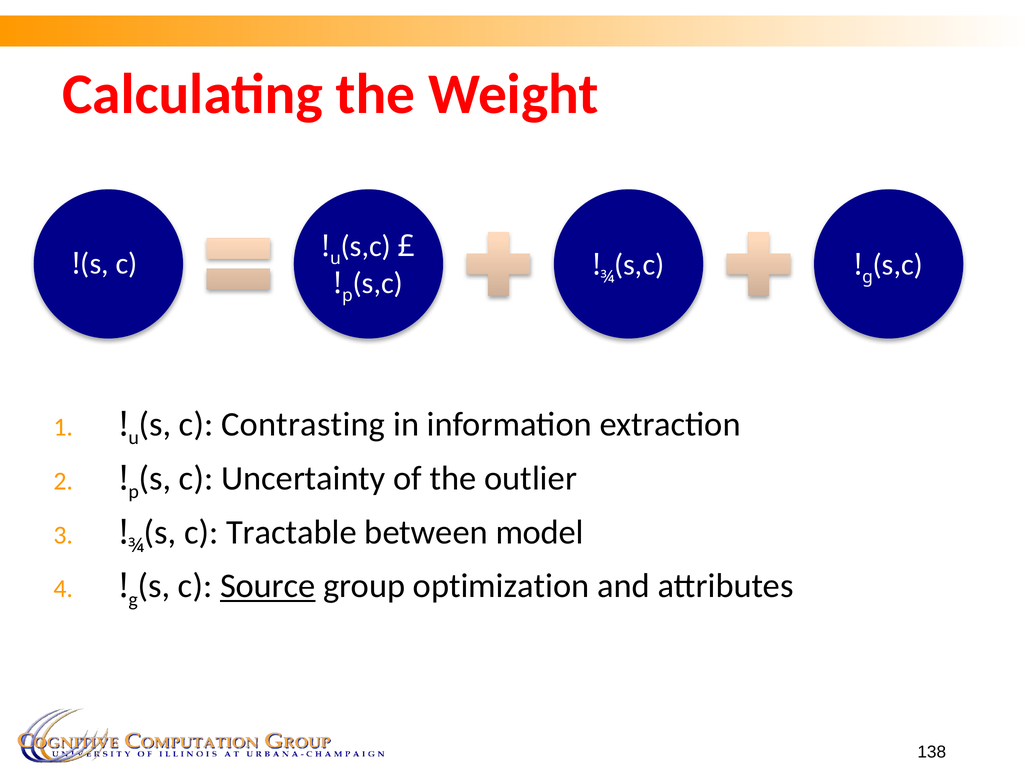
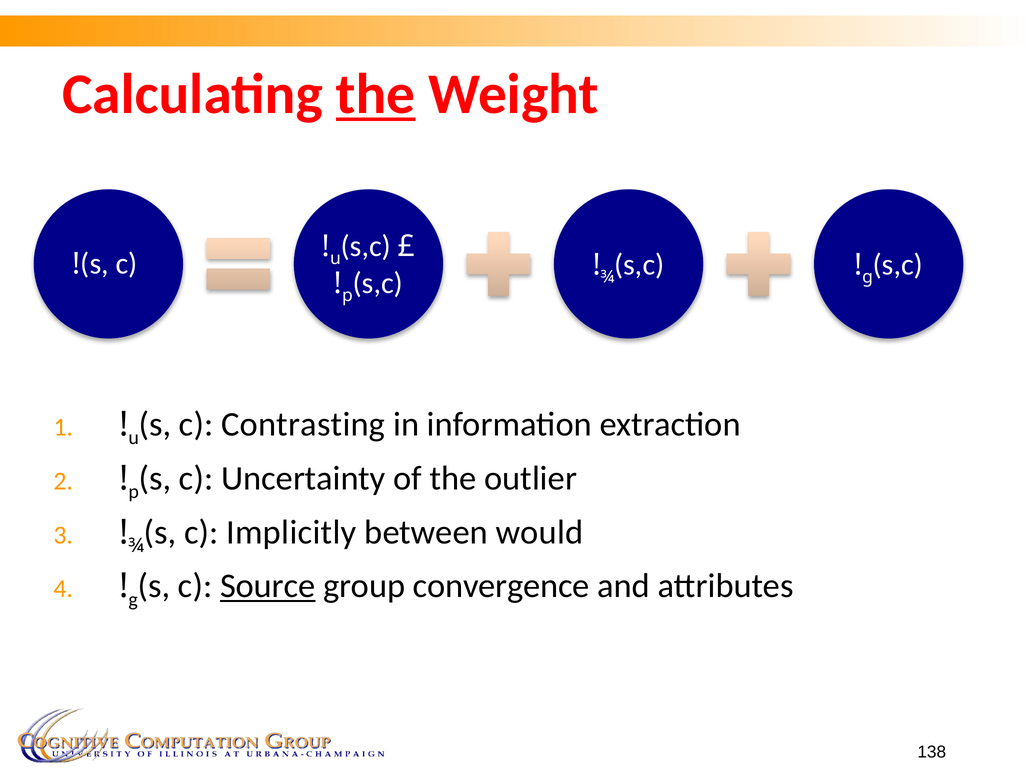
the underline: none -> present (376, 94)
Tractable: Tractable -> Implicitly (291, 533)
model: model -> would (539, 533)
optimization: optimization -> convergence (501, 586)
